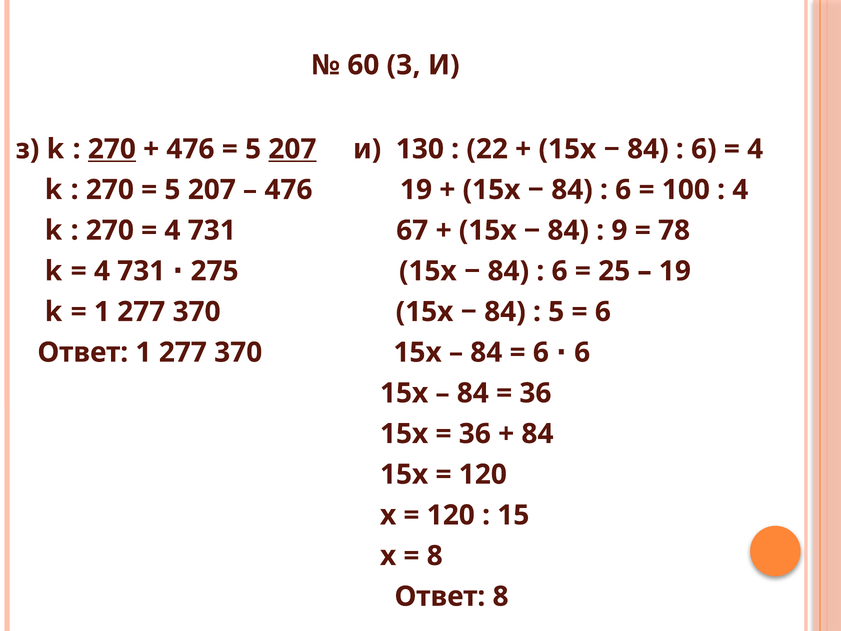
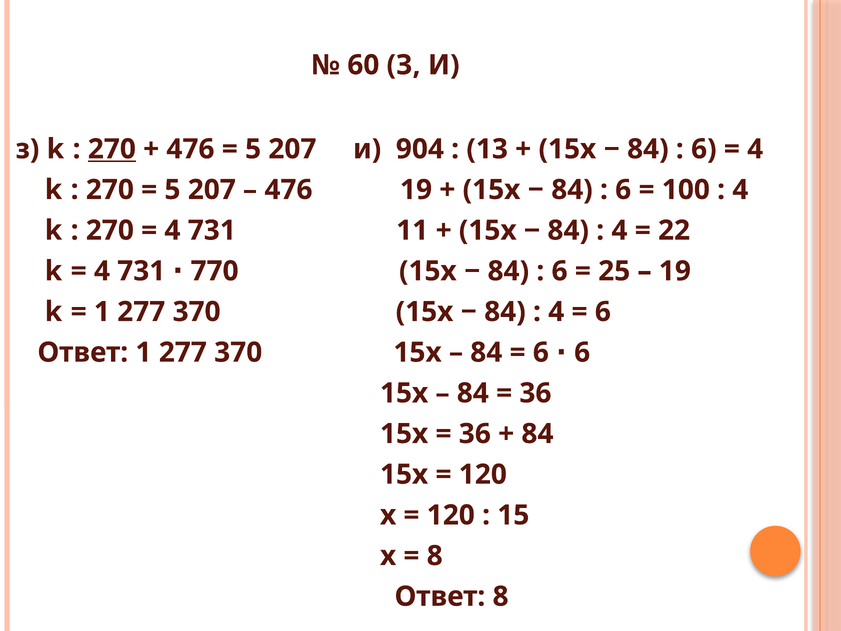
207 underline: present -> none (292, 149)
130: 130 -> 904 (420, 149)
22: 22 -> 13 (487, 149)
67: 67 -> 11 (412, 230)
9: 9 -> 4 (619, 230)
78: 78 -> 22 (674, 230)
275: 275 -> 770 (215, 271)
5: 5 -> 4 (556, 312)
